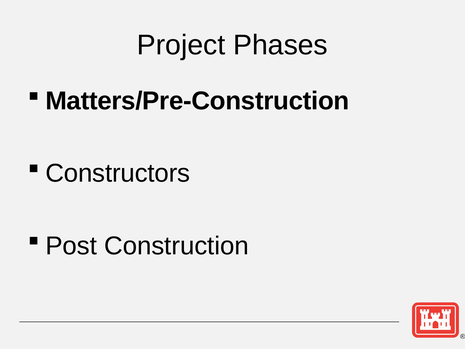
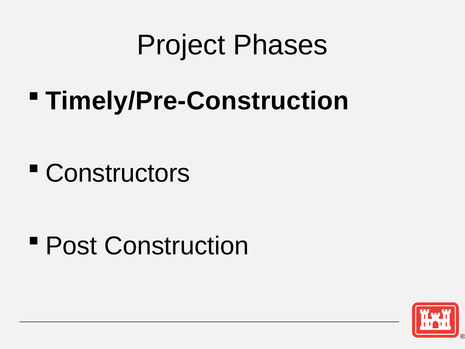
Matters/Pre-Construction: Matters/Pre-Construction -> Timely/Pre-Construction (197, 101)
